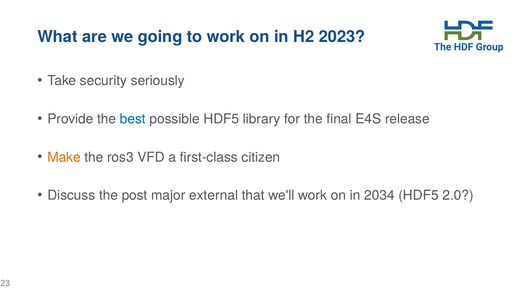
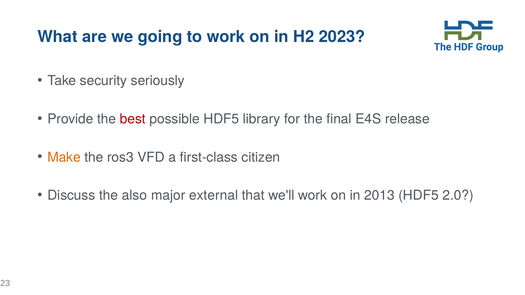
best colour: blue -> red (133, 119)
post: post -> also (134, 196)
2034: 2034 -> 2013 (379, 196)
